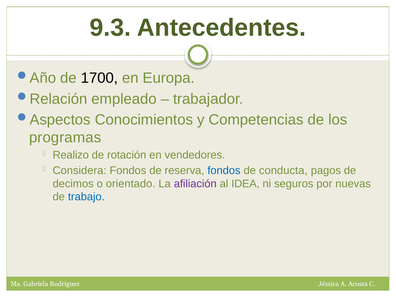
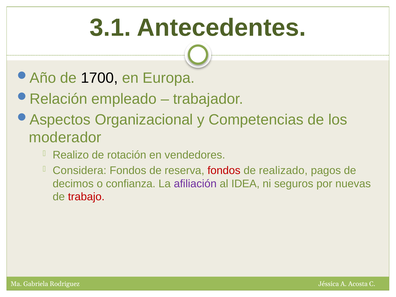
9.3: 9.3 -> 3.1 (110, 28)
Conocimientos: Conocimientos -> Organizacional (144, 120)
programas: programas -> moderador (65, 138)
fondos colour: blue -> red (224, 170)
conducta: conducta -> realizado (283, 170)
orientado: orientado -> confianza (131, 184)
trabajo colour: blue -> red (86, 197)
